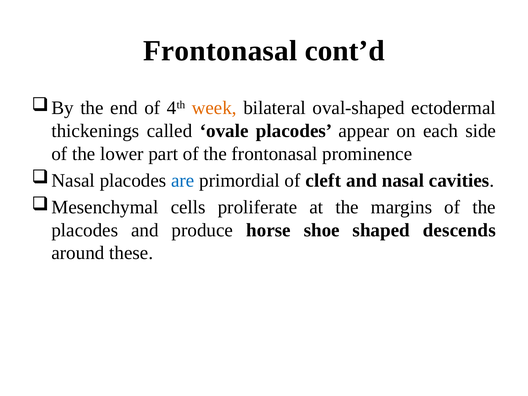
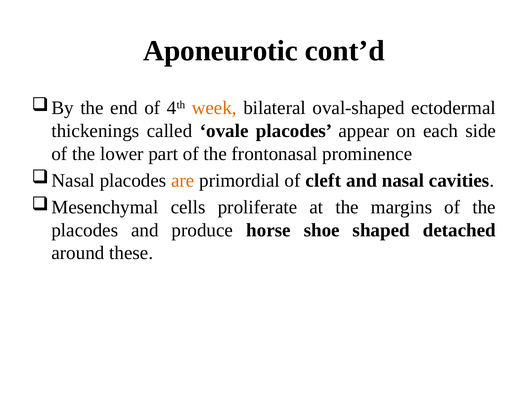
Frontonasal: Frontonasal -> Aponeurotic (220, 51)
are colour: blue -> orange (183, 180)
descends: descends -> detached (459, 230)
